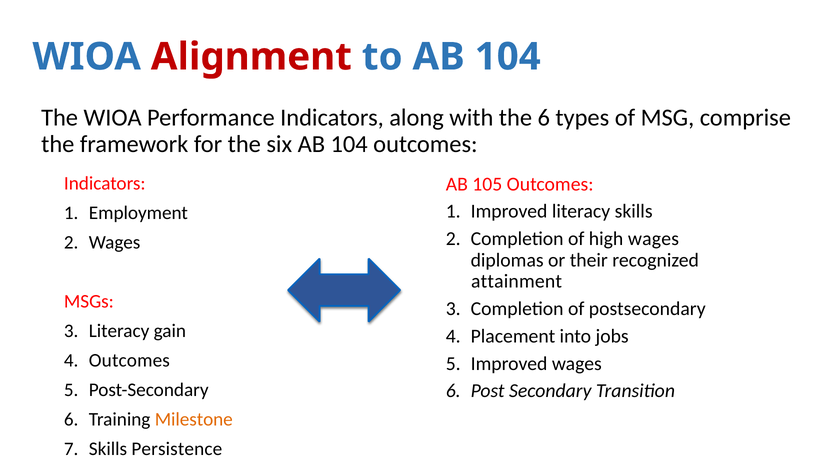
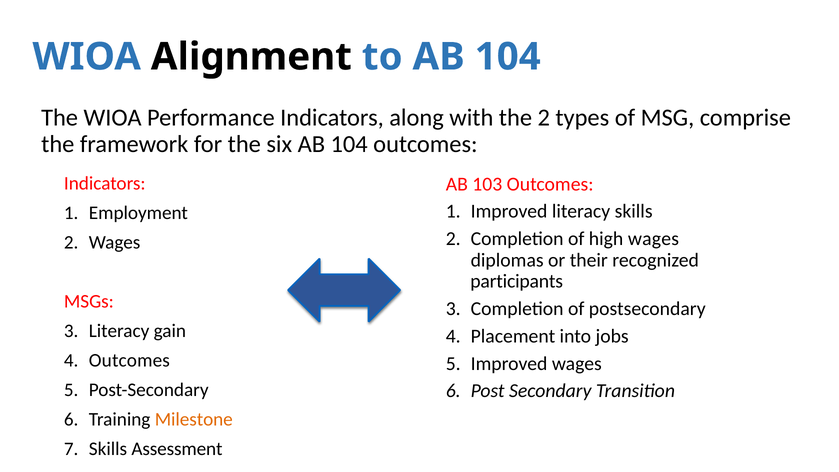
Alignment colour: red -> black (251, 57)
the 6: 6 -> 2 (544, 118)
105: 105 -> 103 (487, 184)
attainment: attainment -> participants (517, 281)
Persistence: Persistence -> Assessment (177, 449)
